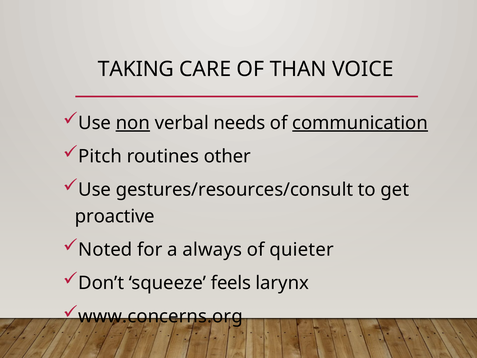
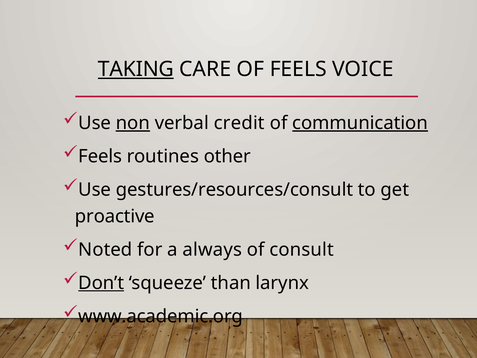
TAKING underline: none -> present (136, 69)
OF THAN: THAN -> FEELS (298, 69)
needs: needs -> credit (239, 123)
Pitch: Pitch -> Feels (100, 156)
quieter: quieter -> consult (302, 249)
Don’t underline: none -> present (101, 283)
feels: feels -> than (231, 283)
www.concerns.org: www.concerns.org -> www.academic.org (161, 316)
